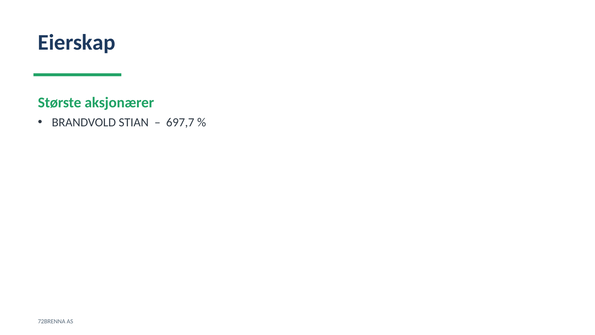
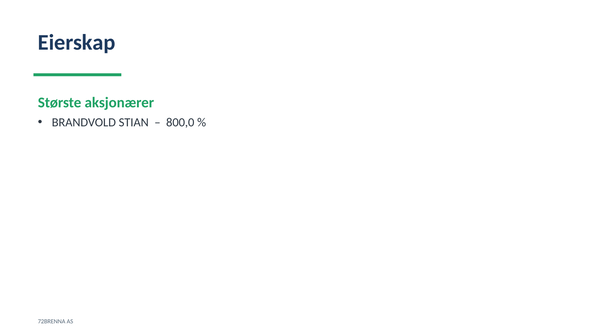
697,7: 697,7 -> 800,0 (180, 122)
